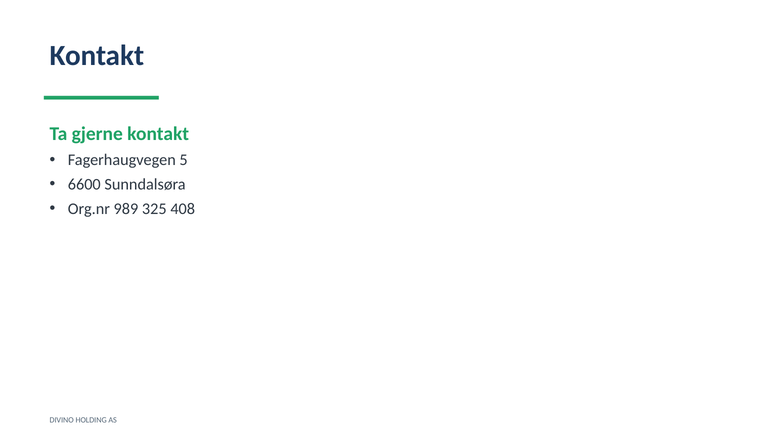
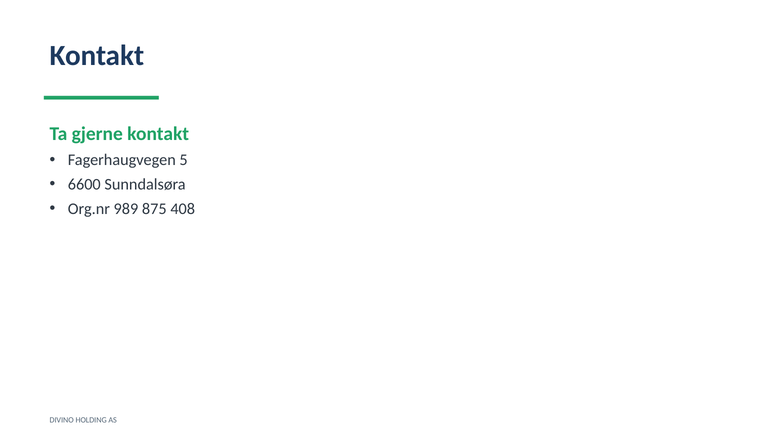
325: 325 -> 875 (154, 209)
